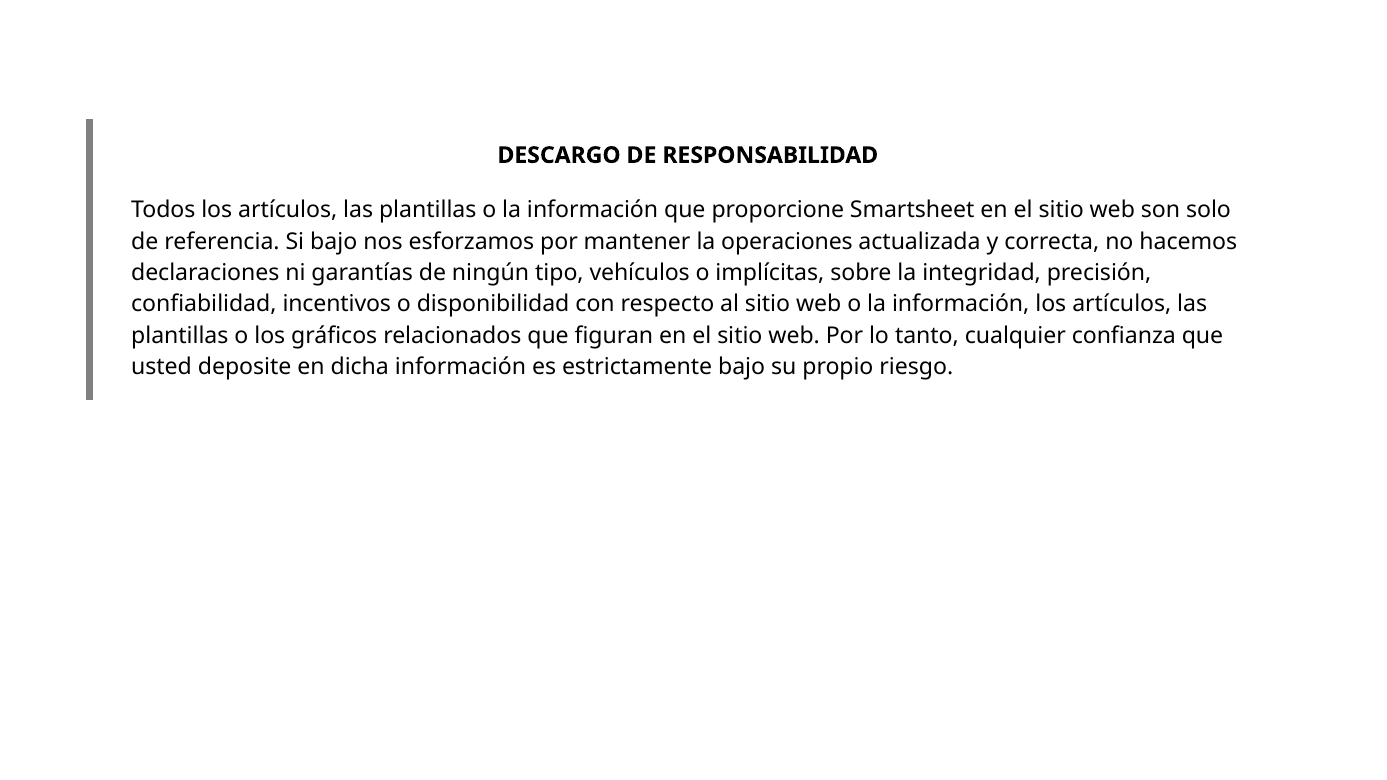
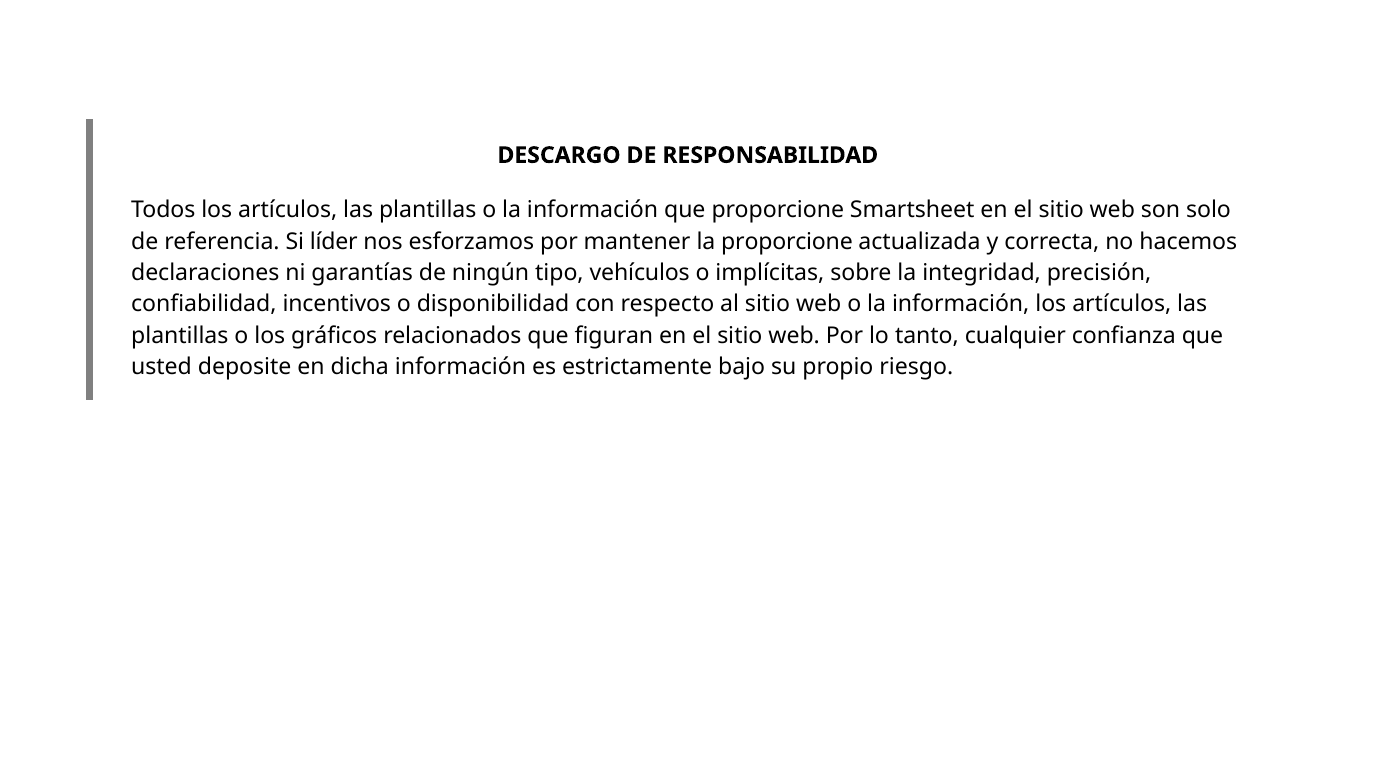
Si bajo: bajo -> líder (334, 242)
la operaciones: operaciones -> proporcione (787, 242)
